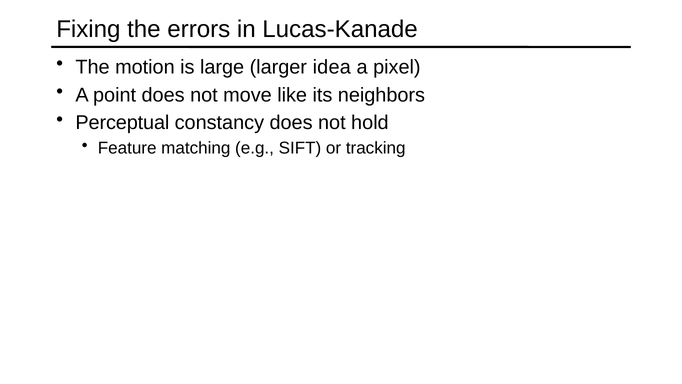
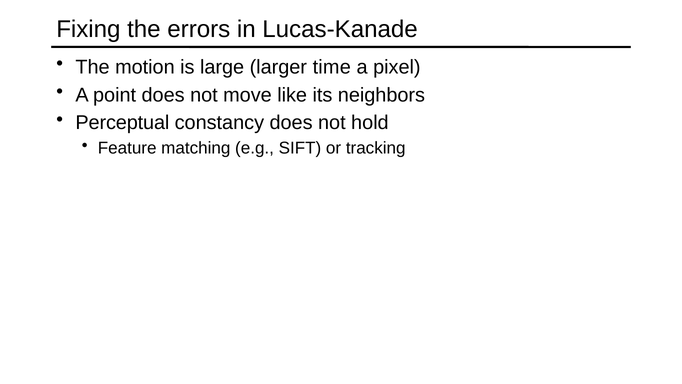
idea: idea -> time (332, 67)
